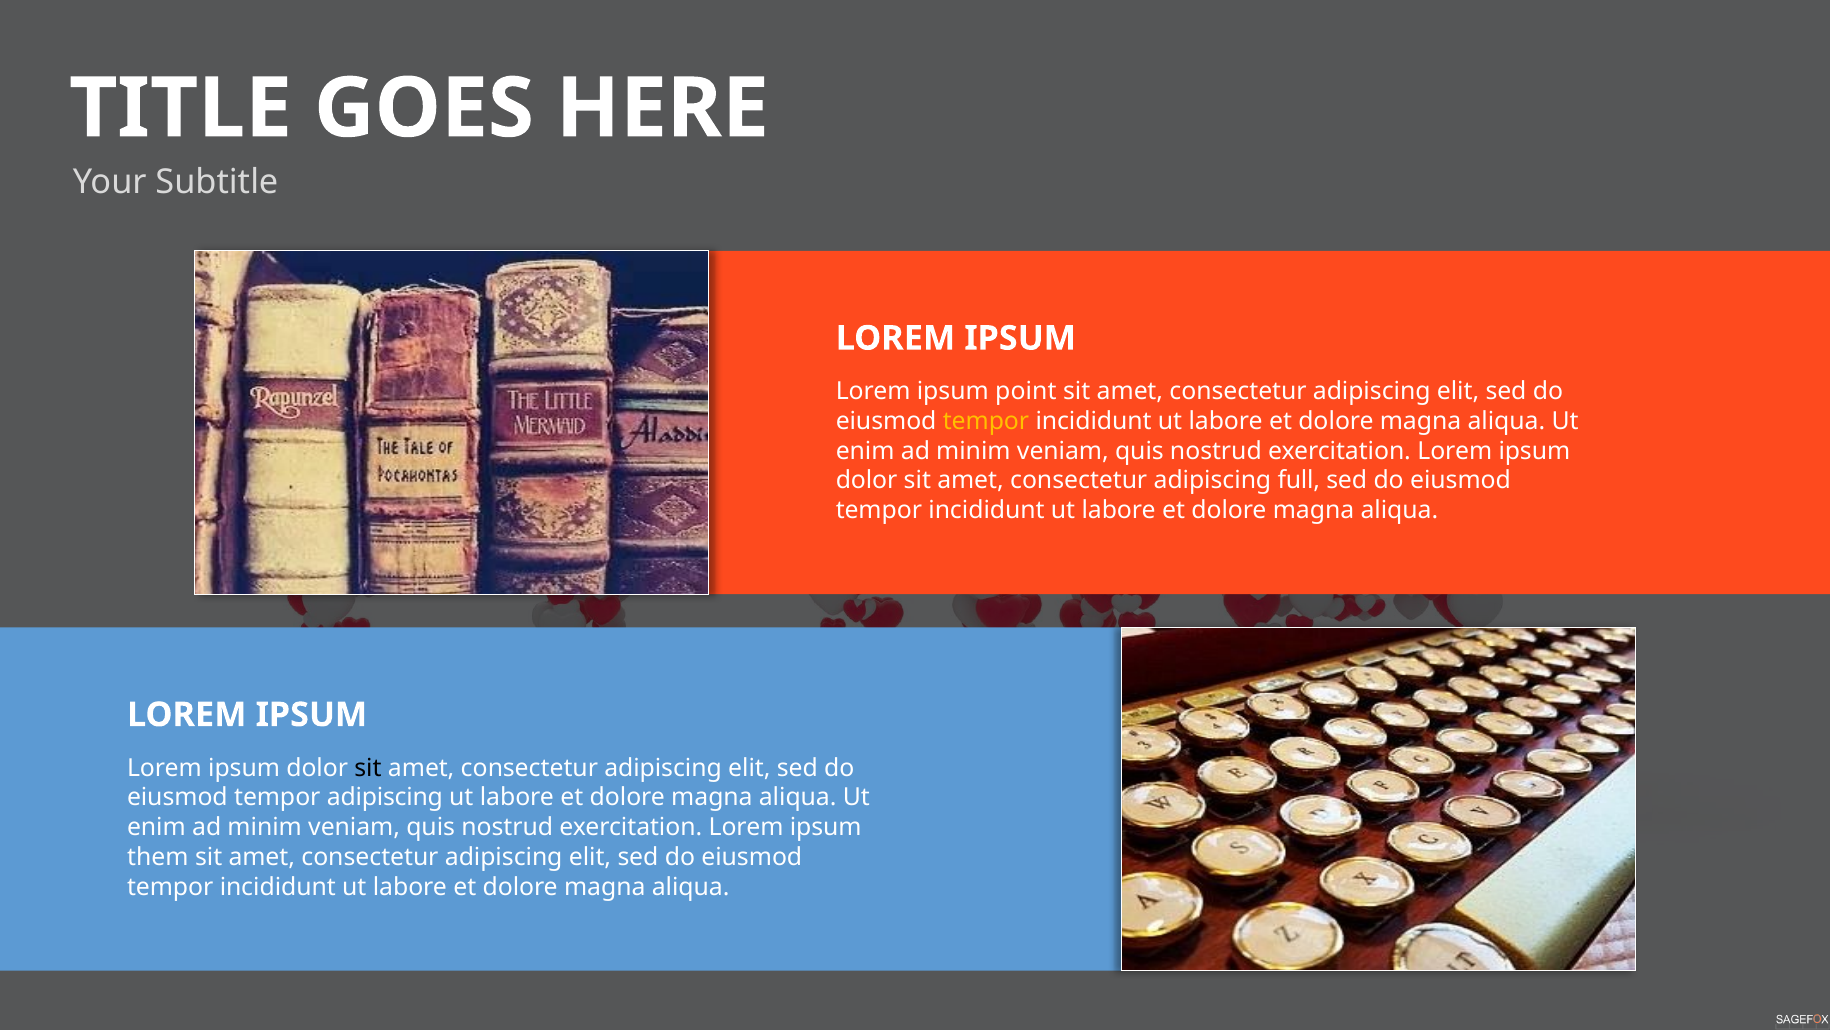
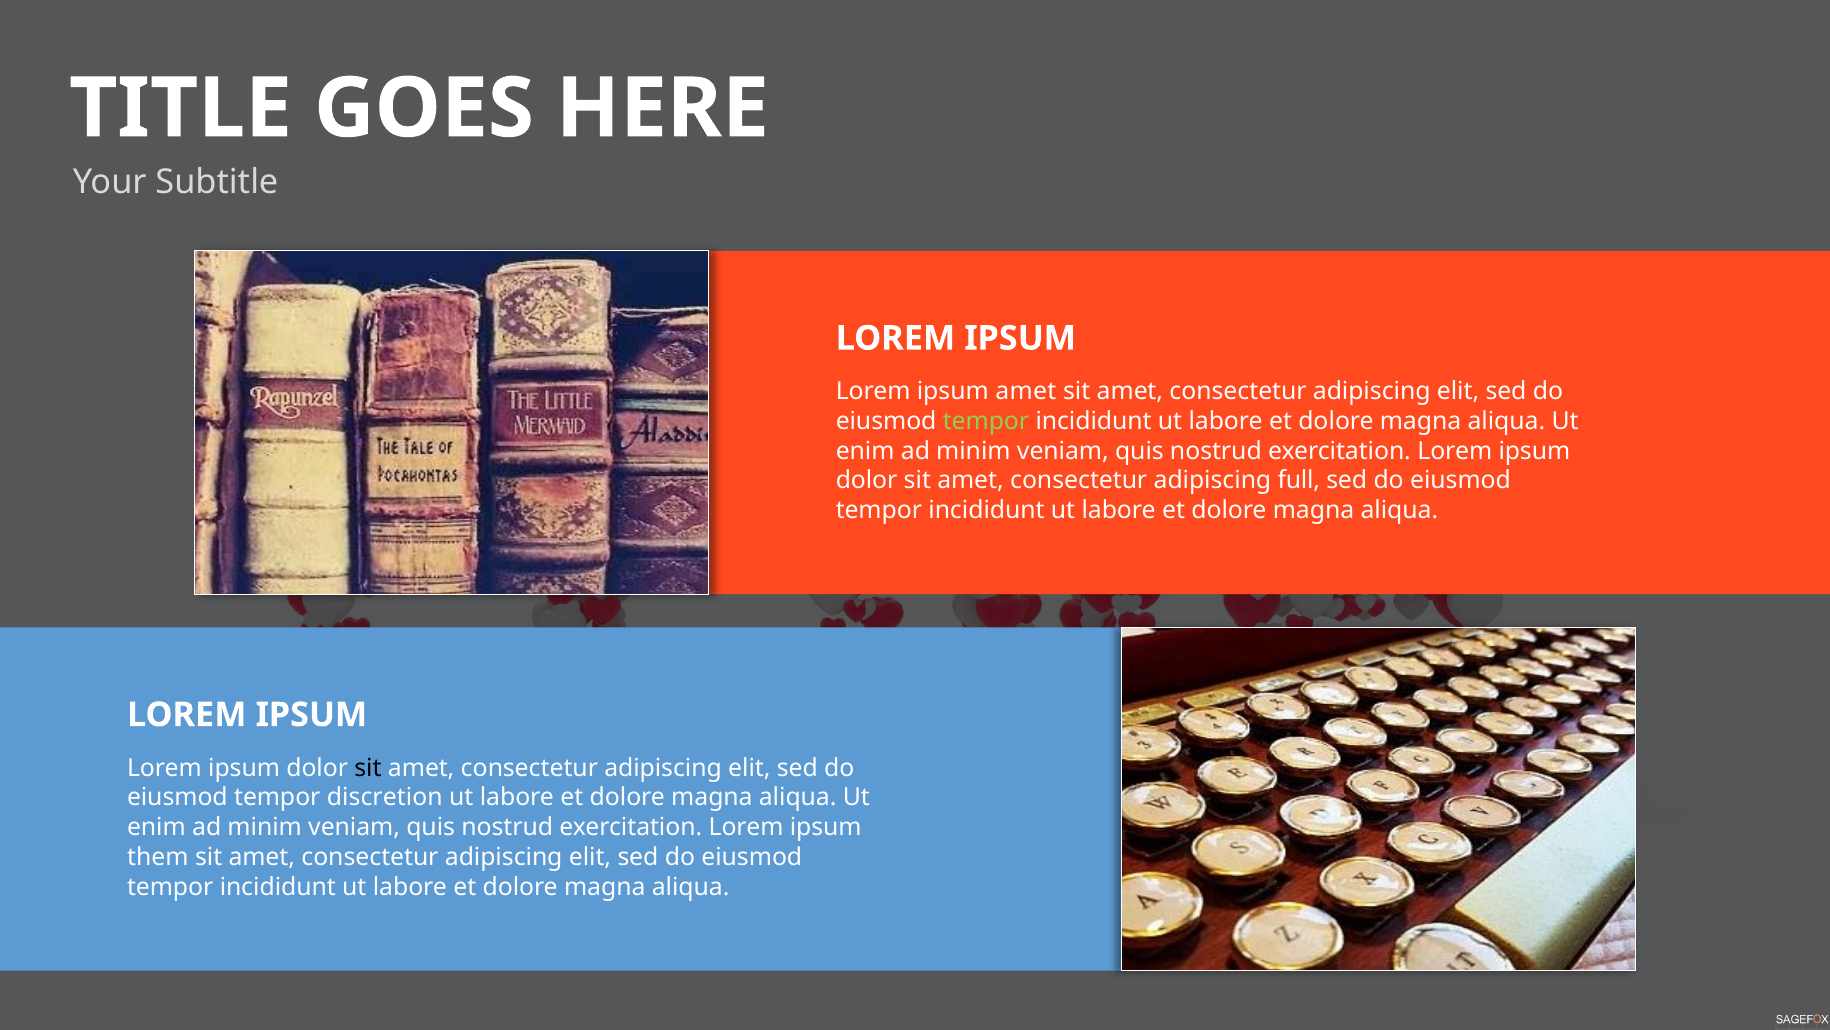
ipsum point: point -> amet (1026, 391)
tempor colour: yellow -> light green (986, 421)
tempor adipiscing: adipiscing -> discretion (385, 797)
